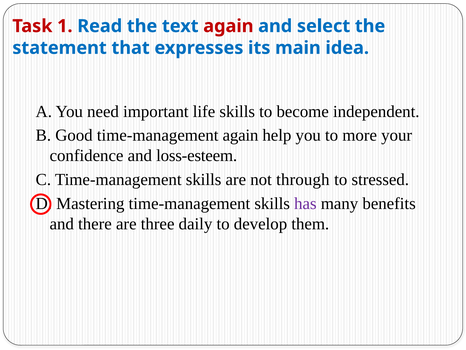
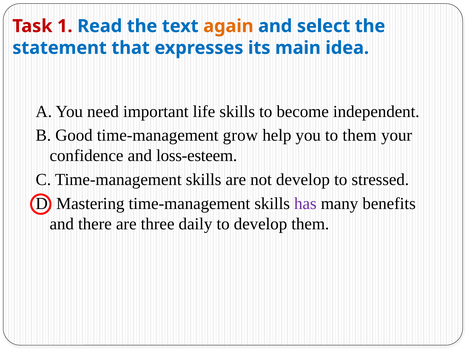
again colour: red -> orange (228, 26)
time-management again: again -> grow (240, 135)
to more: more -> them (360, 135)
not through: through -> develop (303, 179)
